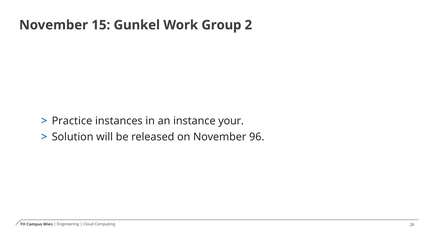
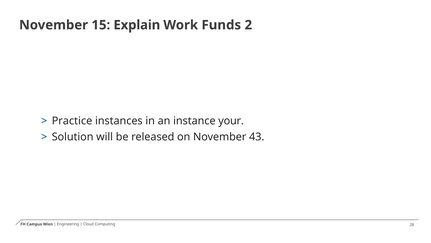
Gunkel: Gunkel -> Explain (137, 25)
Group: Group -> Funds (221, 25)
96: 96 -> 43 (257, 137)
